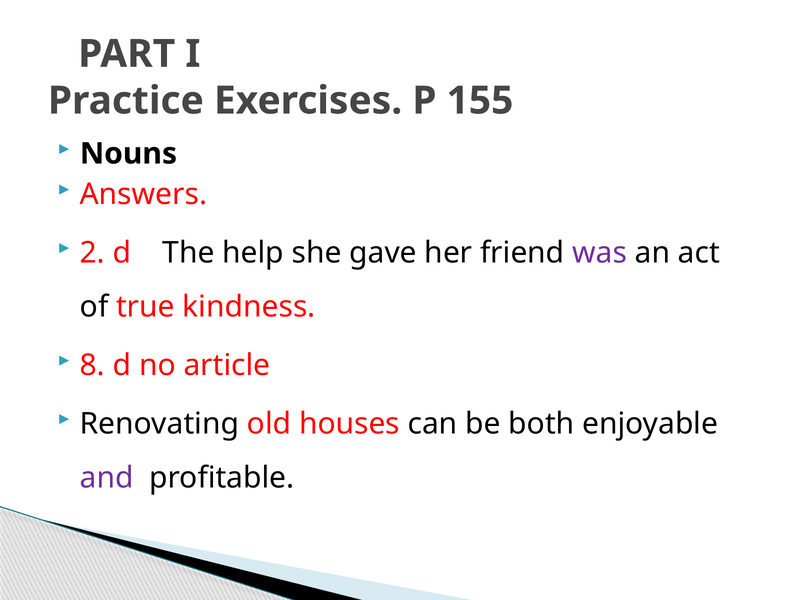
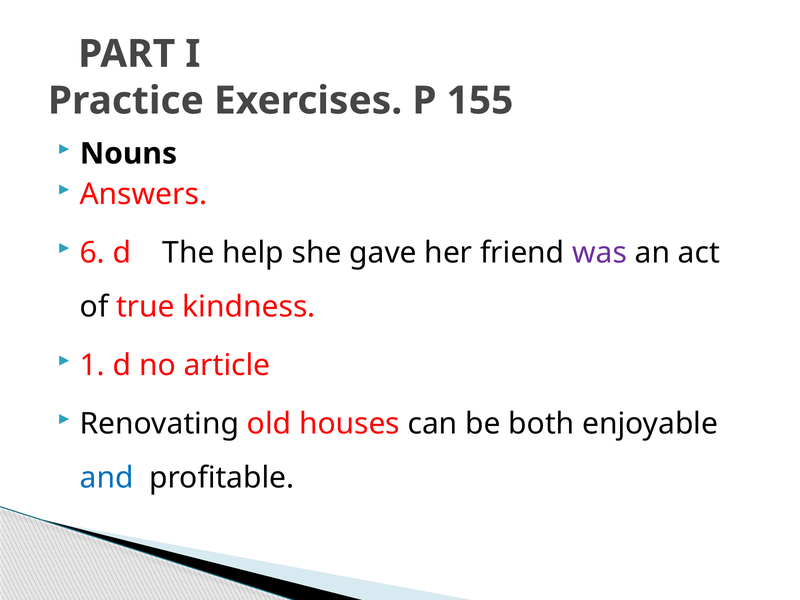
2: 2 -> 6 (92, 253)
8: 8 -> 1 (92, 365)
and colour: purple -> blue (107, 478)
